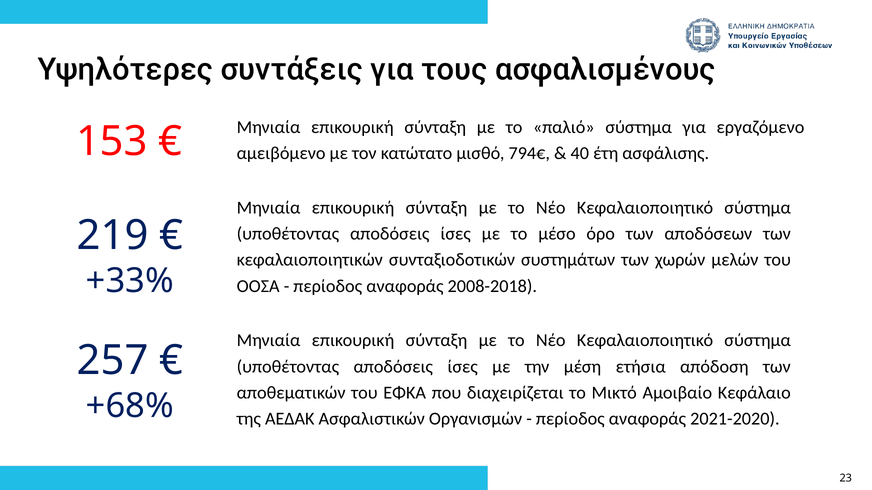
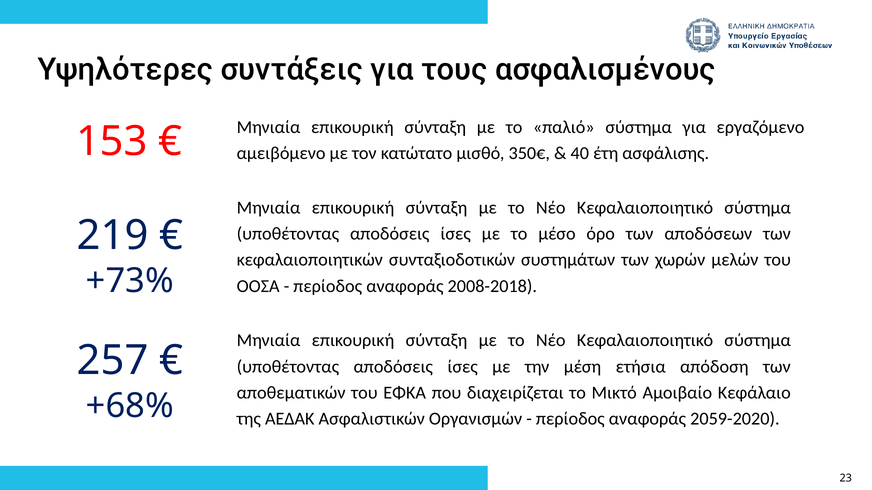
794€: 794€ -> 350€ (529, 153)
+33%: +33% -> +73% (130, 281)
2021-2020: 2021-2020 -> 2059-2020 (735, 419)
